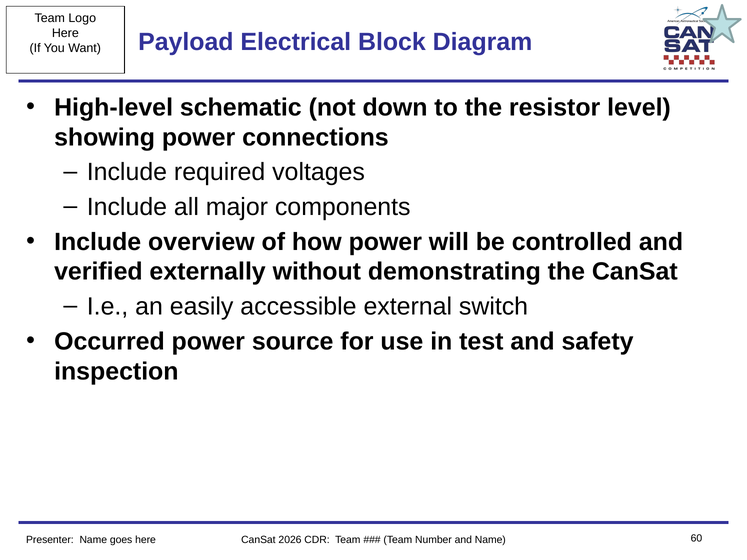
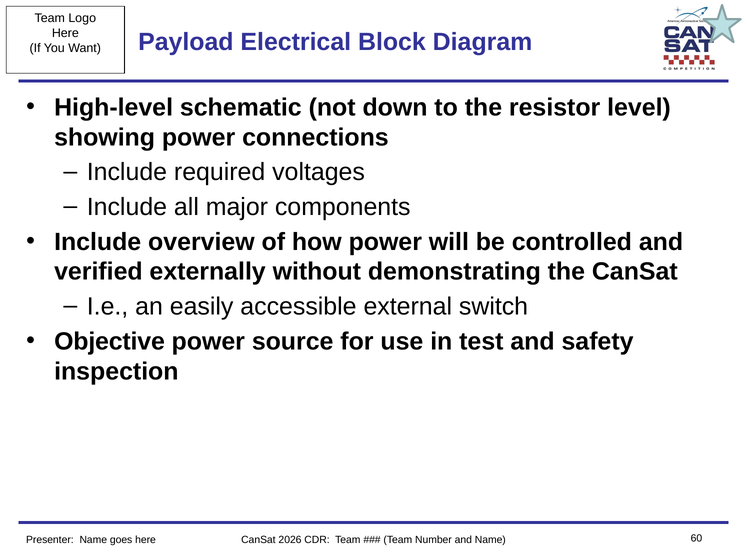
Occurred: Occurred -> Objective (110, 342)
